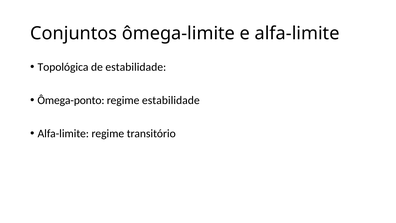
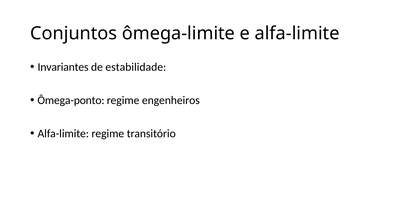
Topológica: Topológica -> Invariantes (63, 67)
regime estabilidade: estabilidade -> engenheiros (171, 100)
